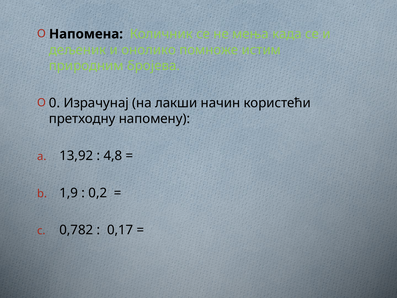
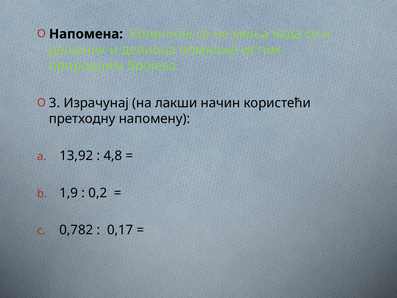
онолико: онолико -> делиоца (149, 50)
0: 0 -> 3 (55, 103)
